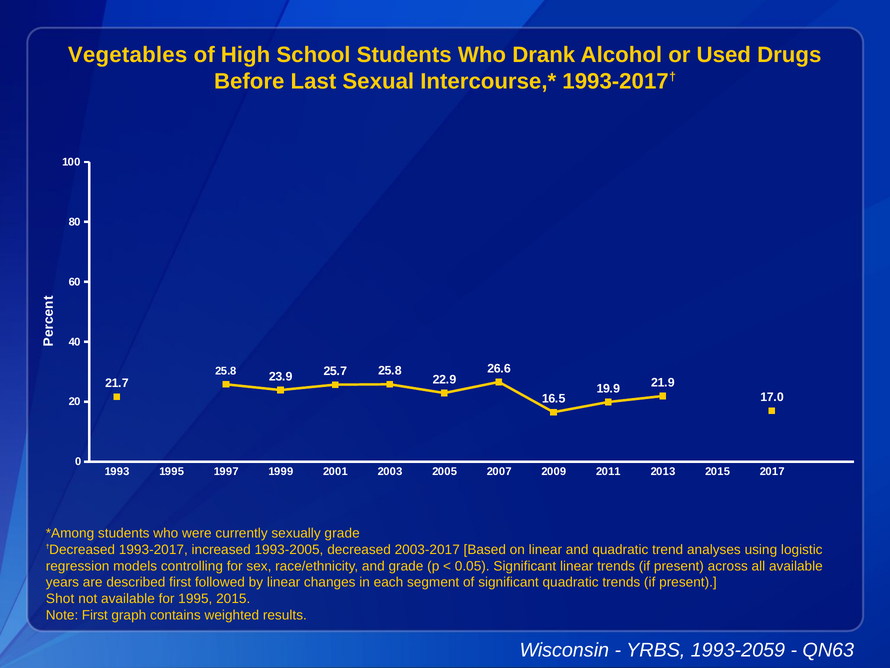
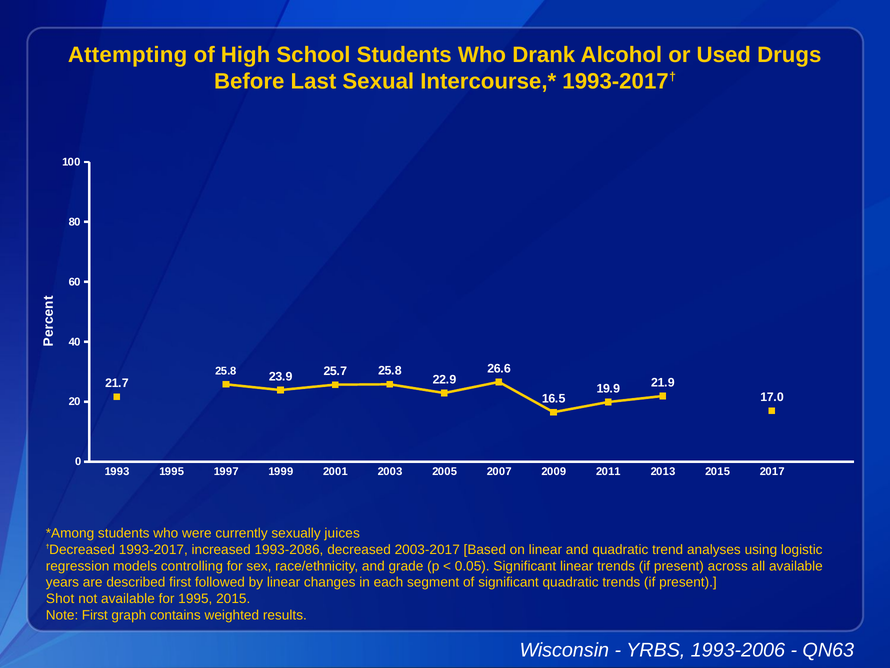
Vegetables: Vegetables -> Attempting (128, 55)
sexually grade: grade -> juices (342, 533)
1993-2005: 1993-2005 -> 1993-2086 (289, 549)
1993-2059: 1993-2059 -> 1993-2006 (738, 650)
